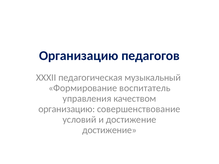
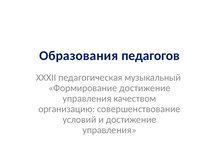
Организацию: Организацию -> Образования (79, 56)
Формирование воспитатель: воспитатель -> достижение (145, 88)
достижение: достижение -> управления (109, 130)
